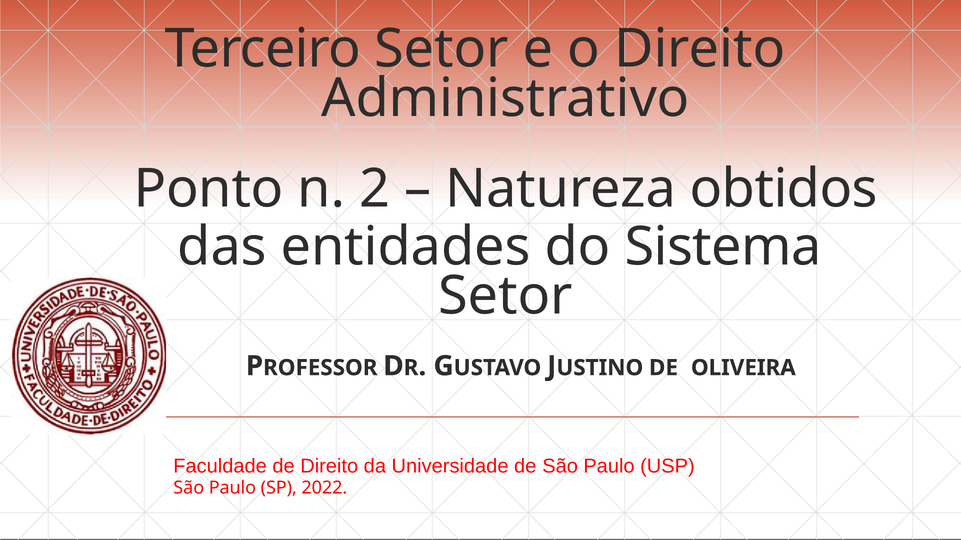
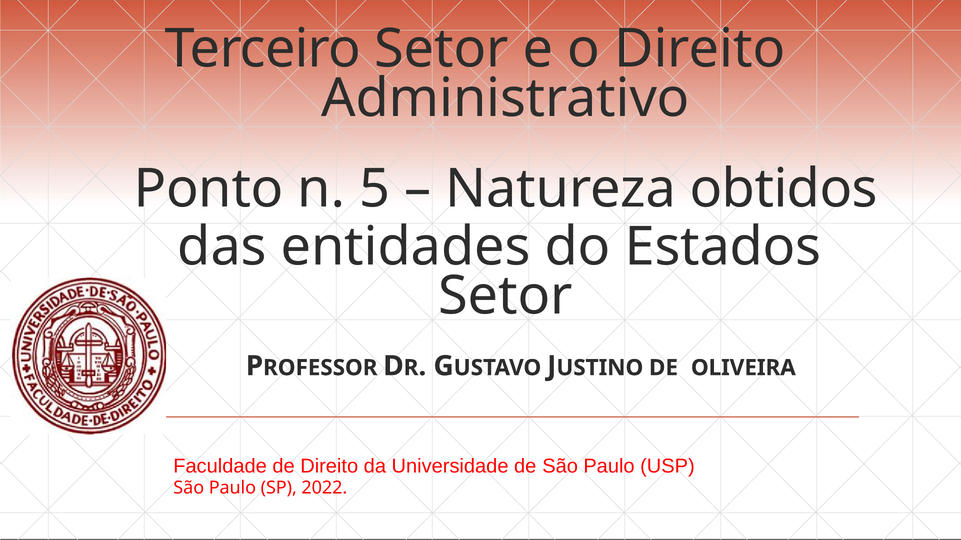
2: 2 -> 5 (375, 189)
Sistema: Sistema -> Estados (723, 247)
